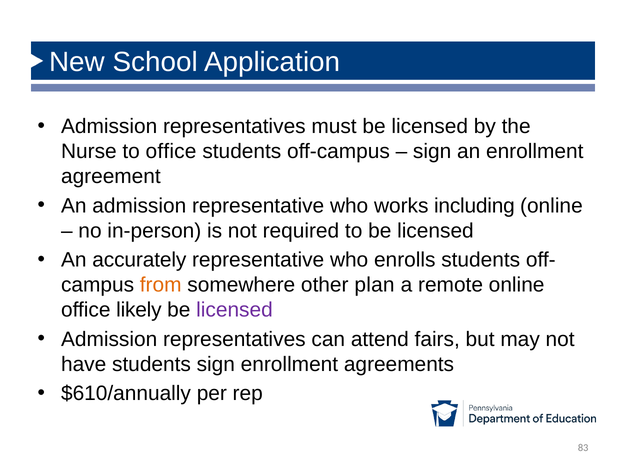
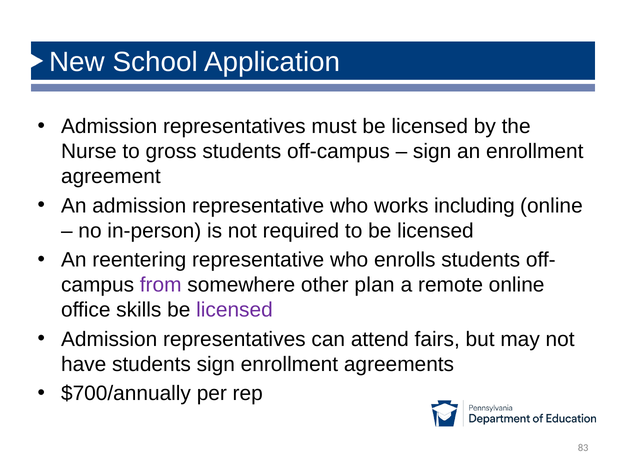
to office: office -> gross (171, 152)
accurately: accurately -> reentering (139, 260)
from colour: orange -> purple (161, 285)
likely: likely -> skills (139, 310)
$610/annually: $610/annually -> $700/annually (126, 394)
